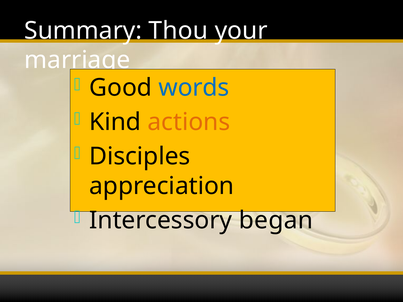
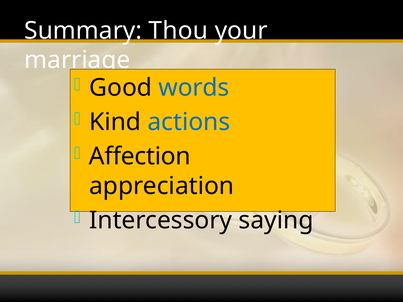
actions colour: orange -> blue (189, 122)
Disciples: Disciples -> Affection (140, 157)
began: began -> saying (276, 221)
